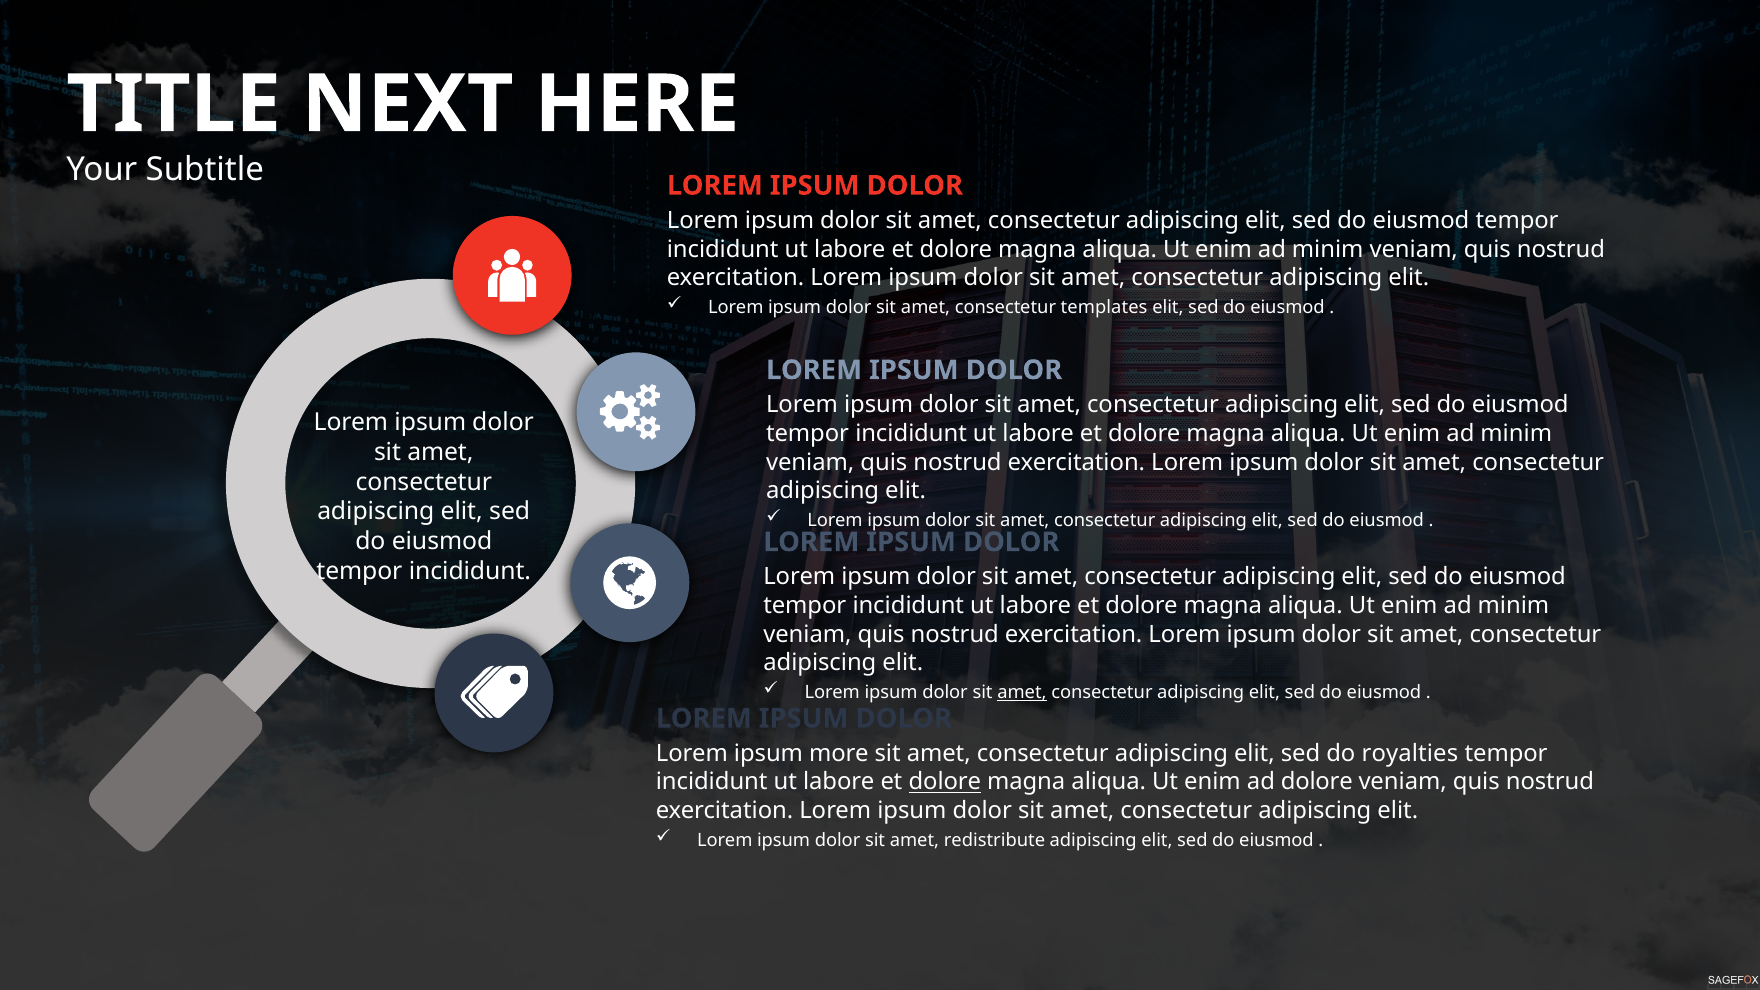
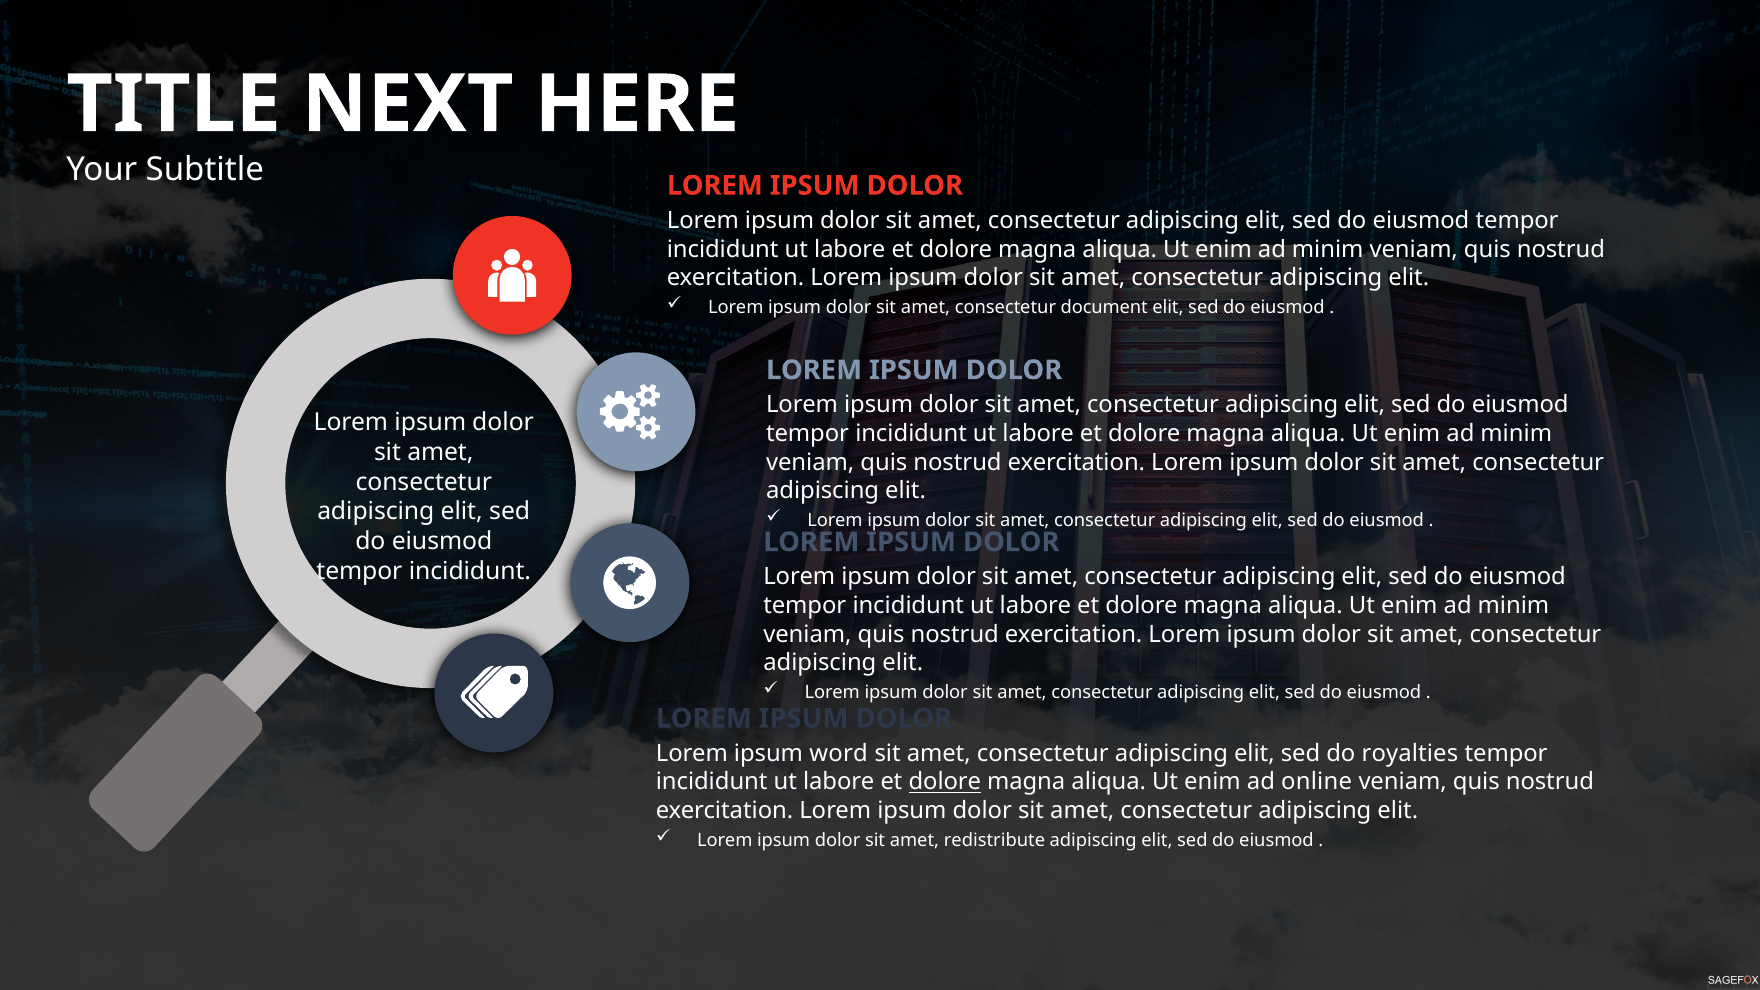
templates: templates -> document (1104, 307)
amet underline: present -> none (1022, 692)
more: more -> word (839, 753)
ad dolore: dolore -> online (1317, 782)
